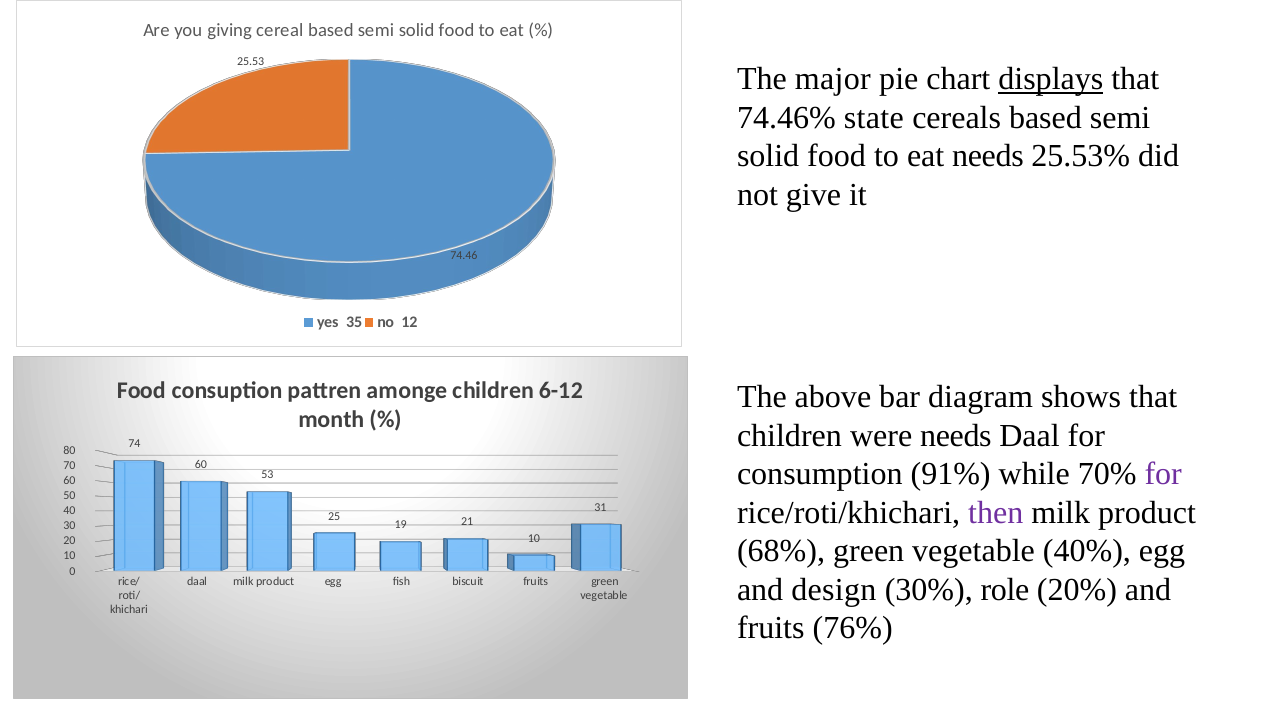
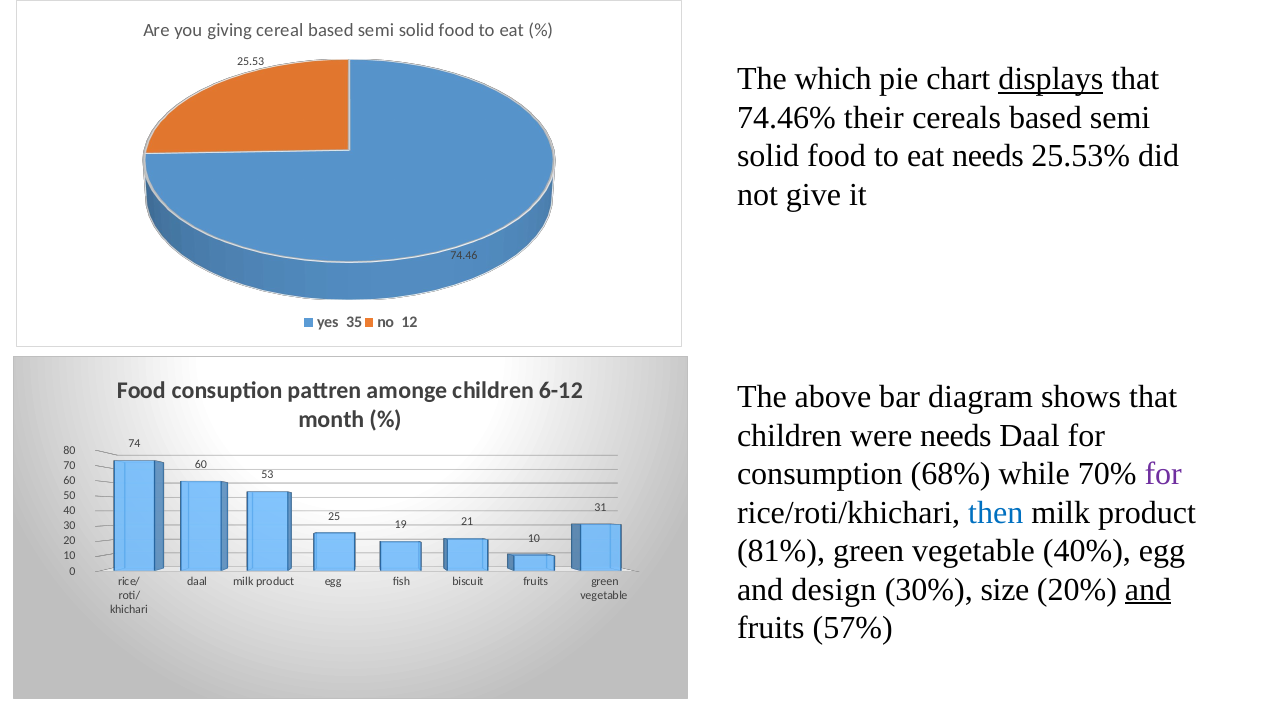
major: major -> which (833, 79)
state: state -> their (874, 118)
91%: 91% -> 68% (951, 474)
then colour: purple -> blue (996, 513)
68%: 68% -> 81% (781, 551)
role: role -> size (1005, 590)
and underline: none -> present (1148, 590)
76%: 76% -> 57% (853, 628)
